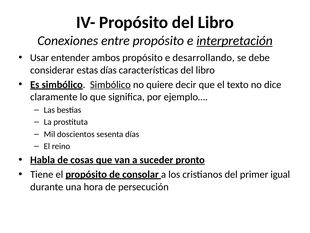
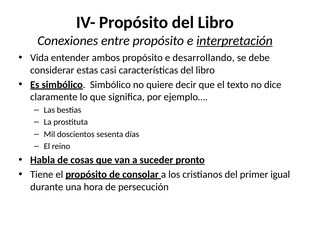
Usar: Usar -> Vida (39, 58)
estas días: días -> casi (108, 70)
Simbólico underline: present -> none (110, 84)
